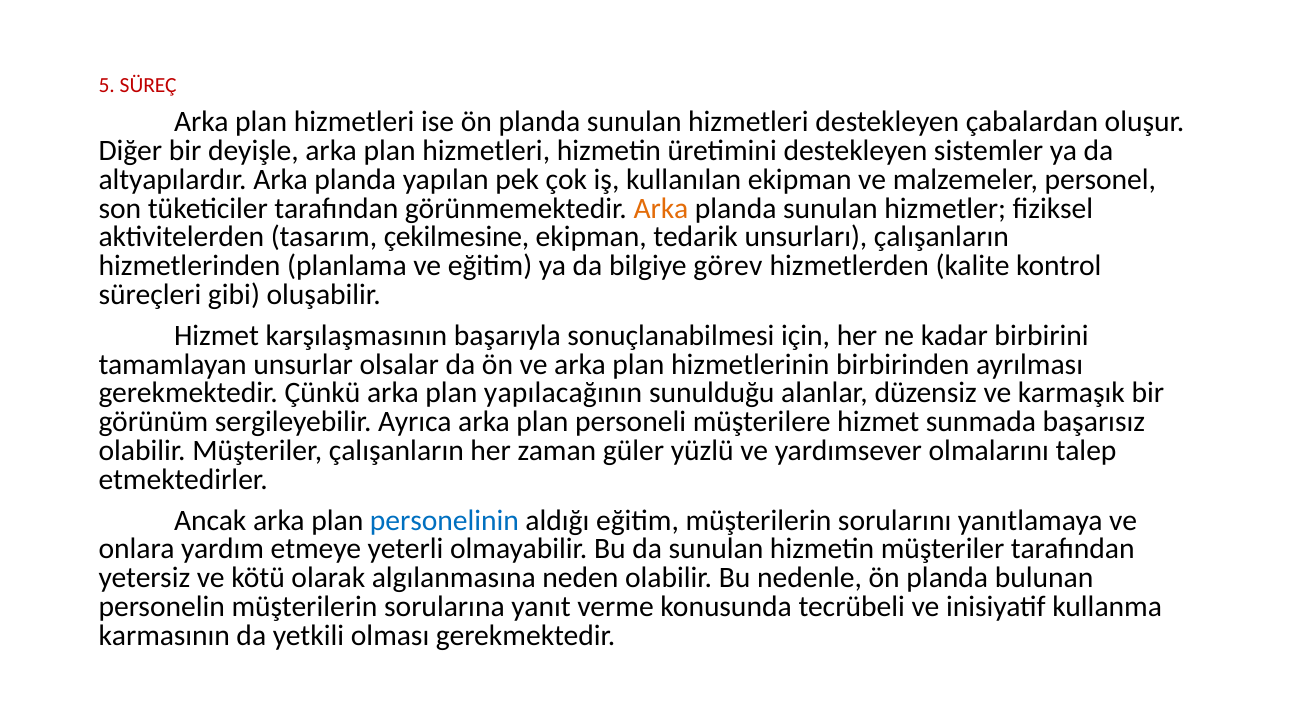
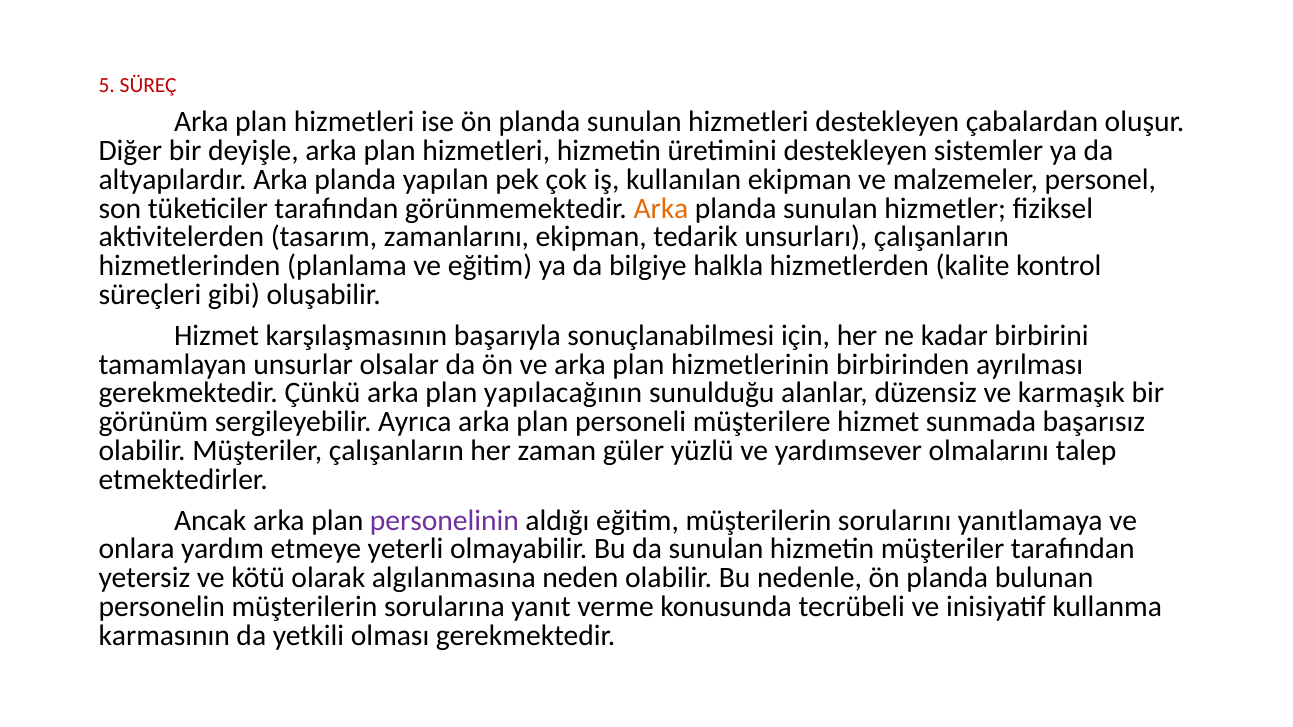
çekilmesine: çekilmesine -> zamanlarını (456, 237)
görev: görev -> halkla (728, 266)
personelinin colour: blue -> purple (444, 521)
